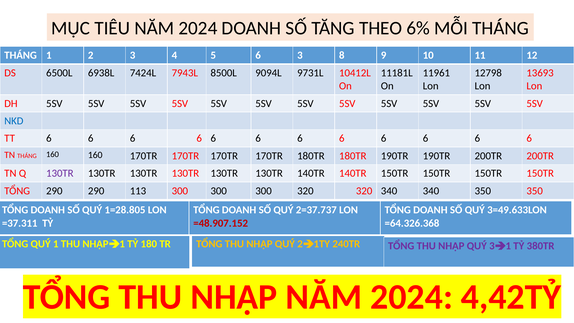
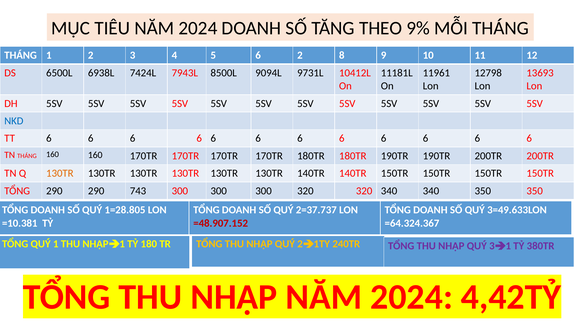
6%: 6% -> 9% (418, 28)
6 3: 3 -> 2 (300, 55)
130TR colour: purple -> orange (60, 173)
113: 113 -> 743 (138, 191)
=37.311: =37.311 -> =10.381 (20, 223)
=64.326.368: =64.326.368 -> =64.324.367 (412, 223)
